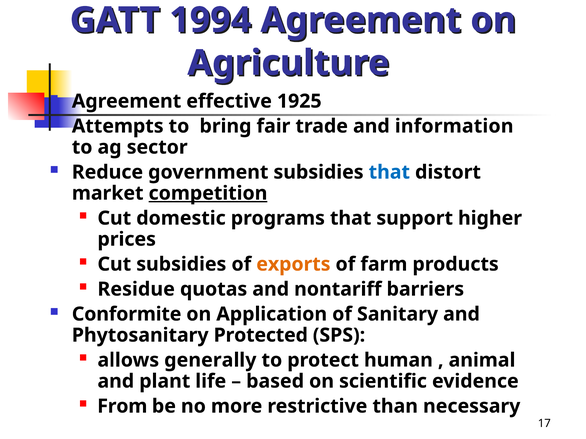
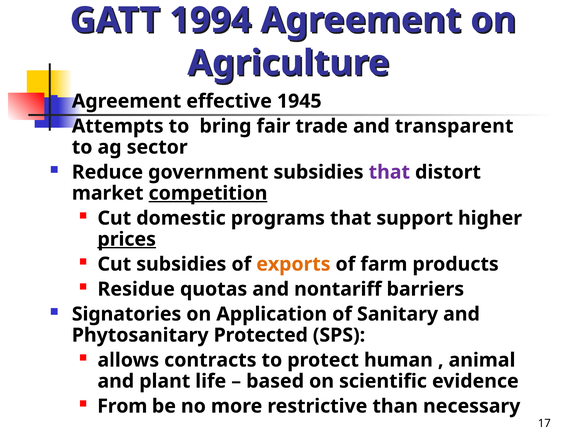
1925: 1925 -> 1945 (299, 101)
information: information -> transparent (454, 126)
that colour: blue -> purple (389, 172)
prices underline: none -> present (127, 240)
Conformite: Conformite -> Signatories (127, 314)
generally: generally -> contracts (210, 361)
